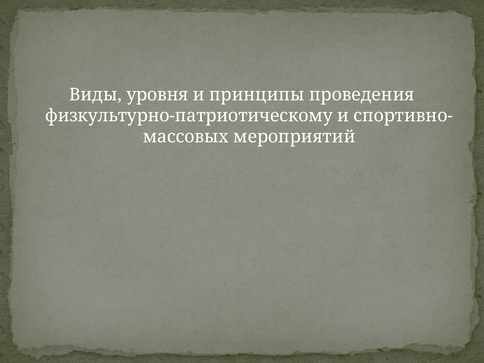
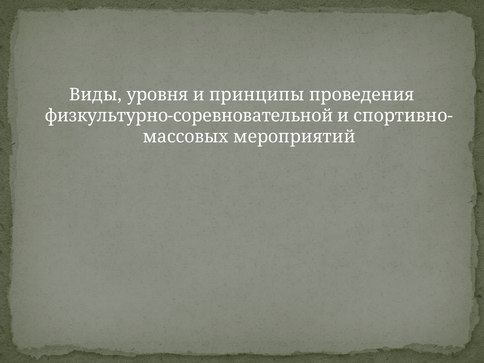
физкультурно-патриотическому: физкультурно-патриотическому -> физкультурно-соревновательной (189, 116)
